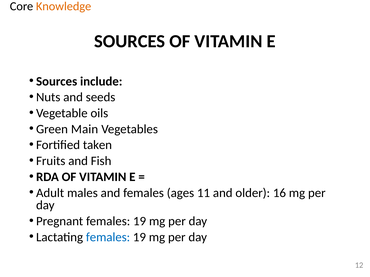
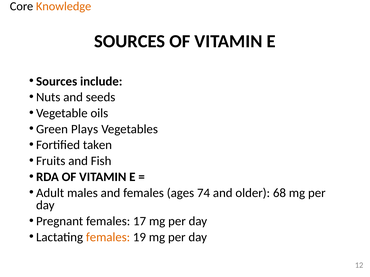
Main: Main -> Plays (85, 129)
11: 11 -> 74 (204, 193)
16: 16 -> 68 (279, 193)
Pregnant females 19: 19 -> 17 (140, 222)
females colour: blue -> orange (108, 238)
